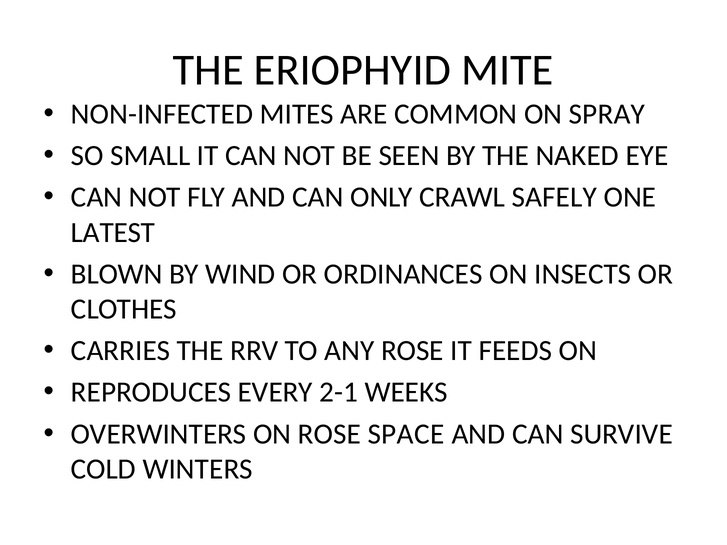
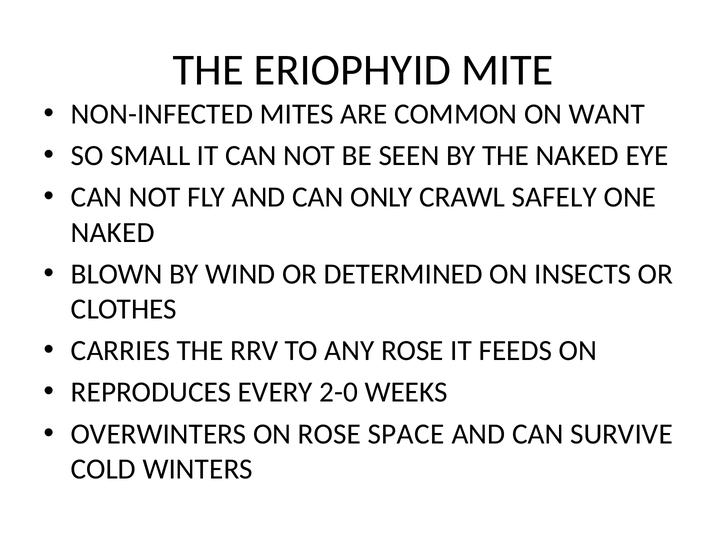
SPRAY: SPRAY -> WANT (607, 114)
LATEST: LATEST -> NAKED (113, 233)
ORDINANCES: ORDINANCES -> DETERMINED (403, 274)
2-1: 2-1 -> 2-0 (339, 393)
